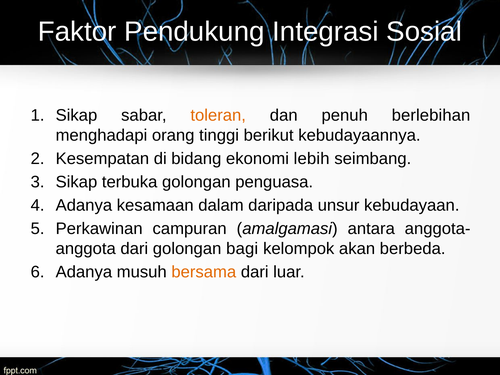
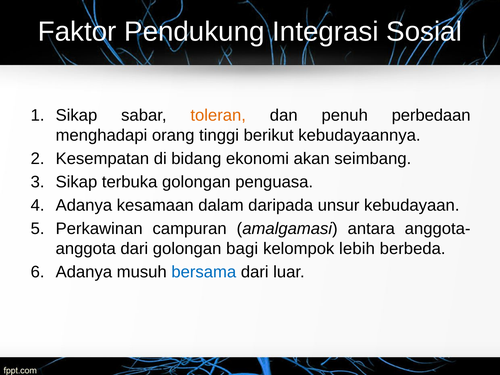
berlebihan: berlebihan -> perbedaan (431, 115)
lebih: lebih -> akan (312, 159)
akan: akan -> lebih (357, 249)
bersama colour: orange -> blue (204, 272)
